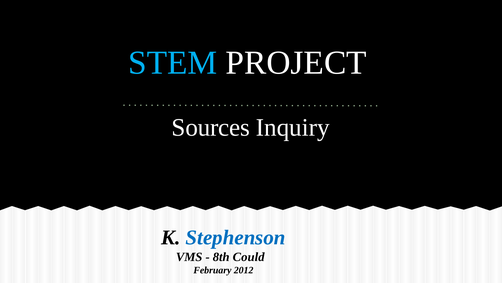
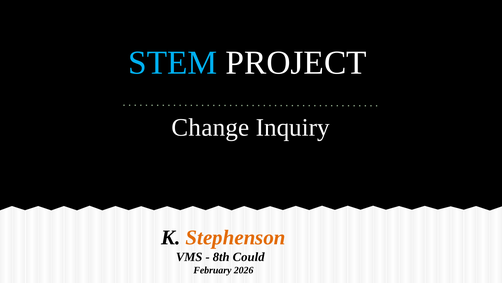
Sources: Sources -> Change (210, 127)
Stephenson colour: blue -> orange (236, 237)
2012: 2012 -> 2026 (244, 270)
